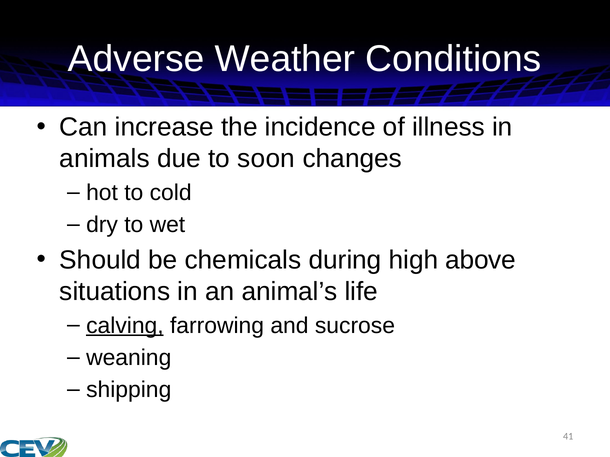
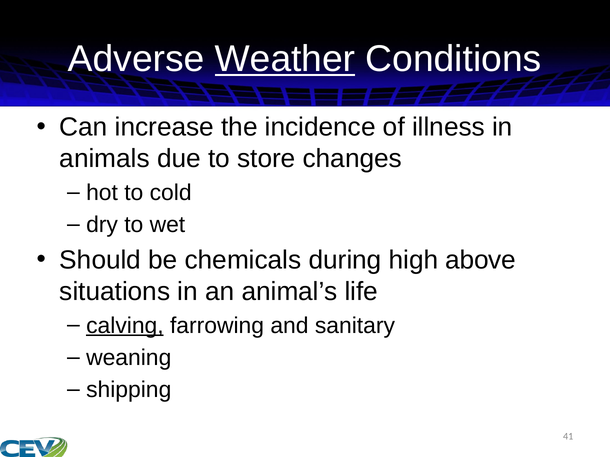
Weather underline: none -> present (285, 59)
soon: soon -> store (266, 159)
sucrose: sucrose -> sanitary (355, 326)
